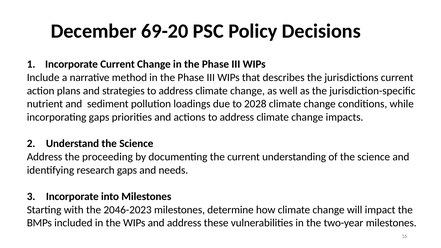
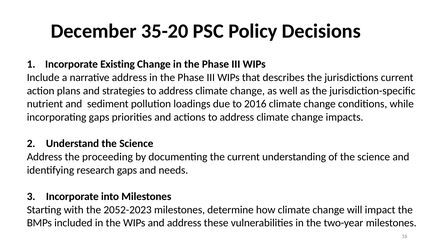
69-20: 69-20 -> 35-20 (165, 31)
Incorporate Current: Current -> Existing (118, 64)
narrative method: method -> address (129, 77)
2028: 2028 -> 2016 (255, 104)
2046-2023: 2046-2023 -> 2052-2023 (128, 210)
